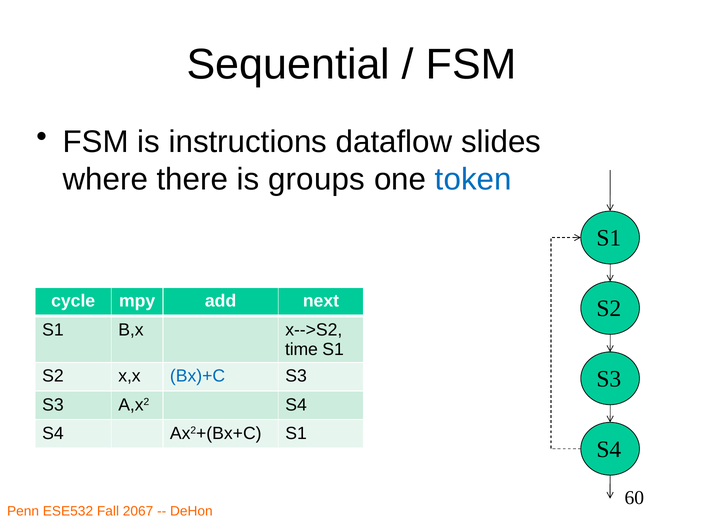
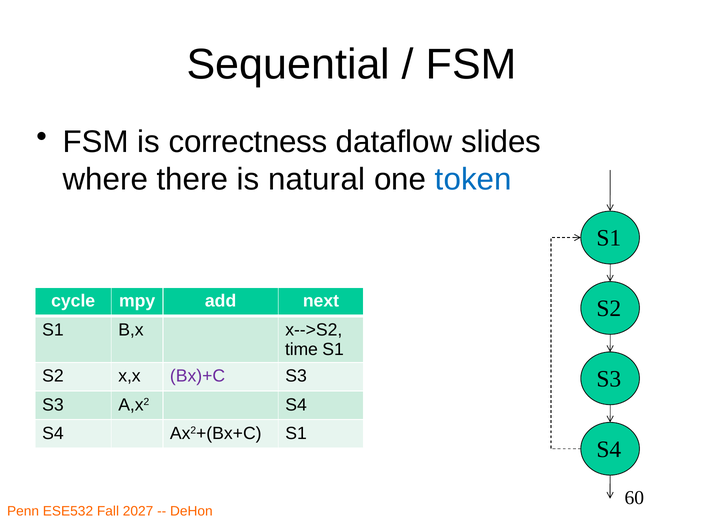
instructions: instructions -> correctness (248, 142)
groups: groups -> natural (317, 179)
Bx)+C colour: blue -> purple (198, 376)
2067: 2067 -> 2027 (138, 511)
